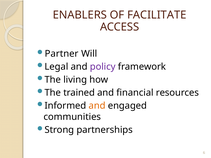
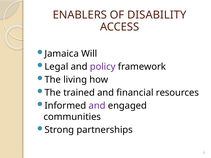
FACILITATE: FACILITATE -> DISABILITY (157, 15)
Partner: Partner -> Jamaica (62, 54)
and colour: orange -> purple (97, 106)
